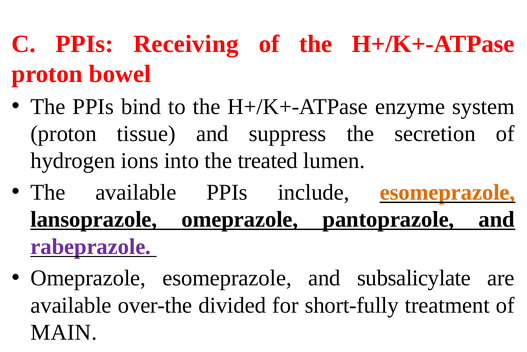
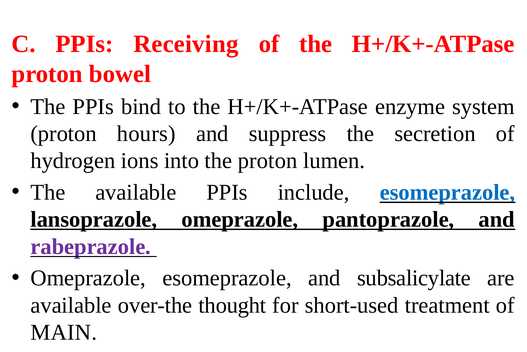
tissue: tissue -> hours (146, 134)
the treated: treated -> proton (268, 161)
esomeprazole colour: orange -> blue (447, 192)
divided: divided -> thought (232, 305)
short-fully: short-fully -> short-used (352, 305)
